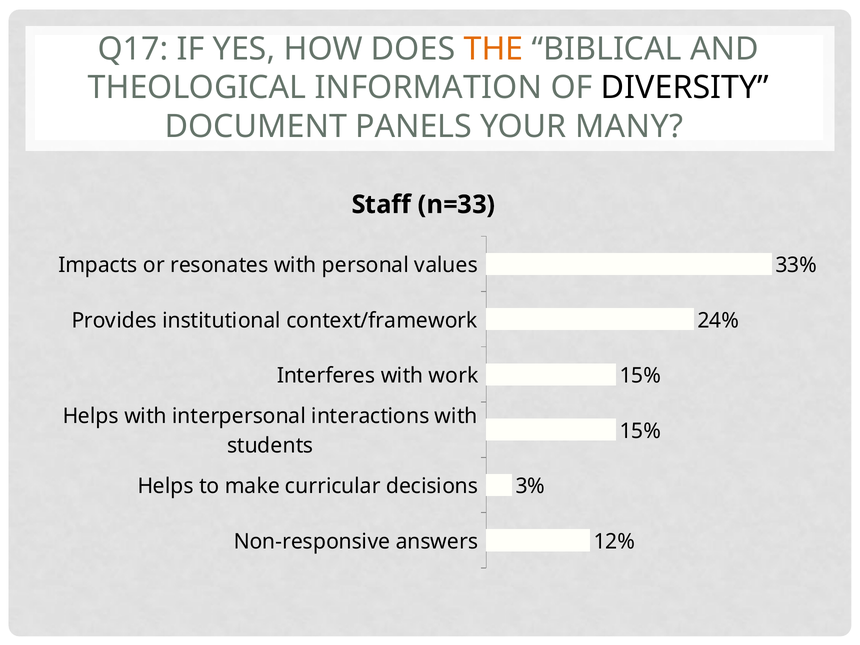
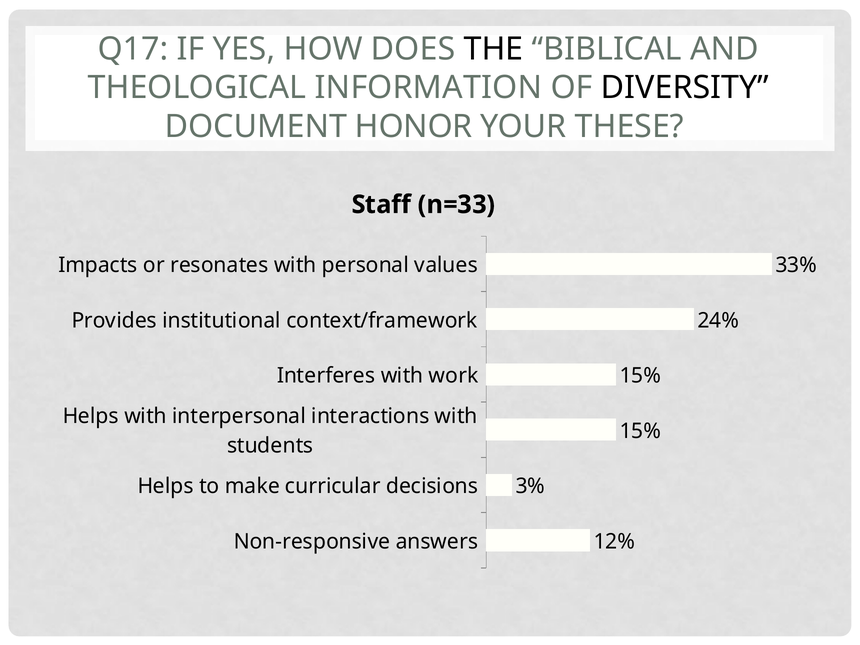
THE colour: orange -> black (494, 49)
PANELS: PANELS -> HONOR (414, 127)
MANY: MANY -> THESE (629, 127)
